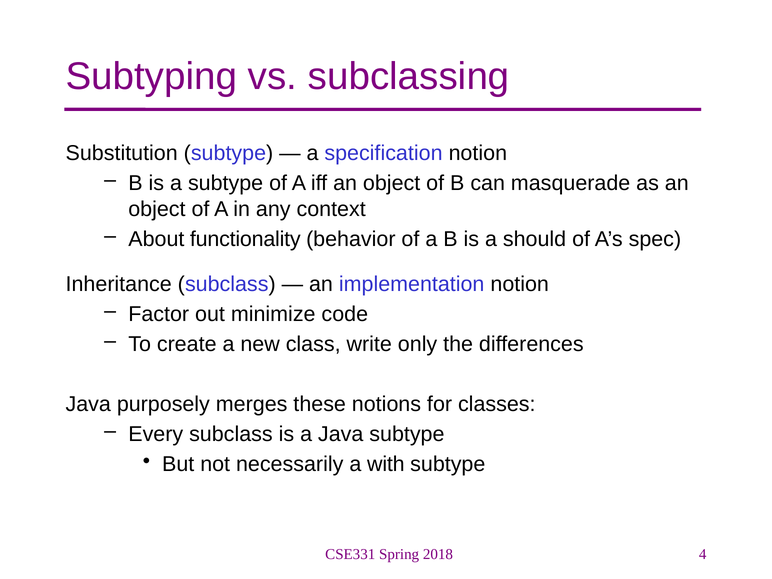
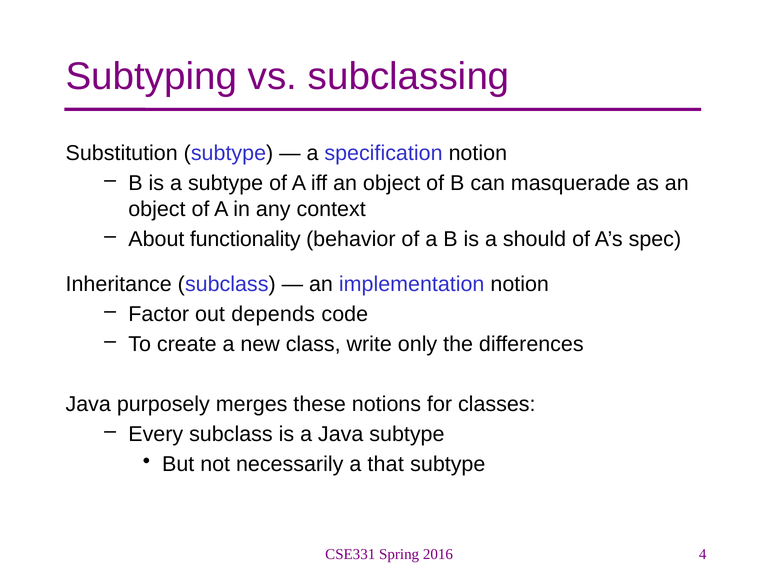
minimize: minimize -> depends (273, 314)
with: with -> that (386, 464)
2018: 2018 -> 2016 (438, 554)
